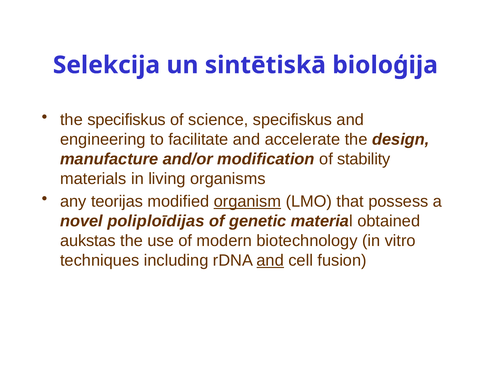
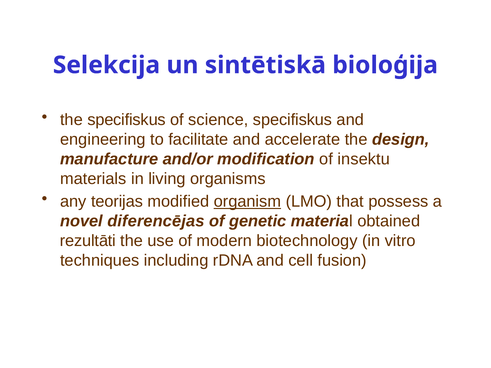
stability: stability -> insektu (364, 159)
poliploīdijas: poliploīdijas -> diferencējas (156, 221)
aukstas: aukstas -> rezultāti (88, 241)
and underline: present -> none (270, 261)
